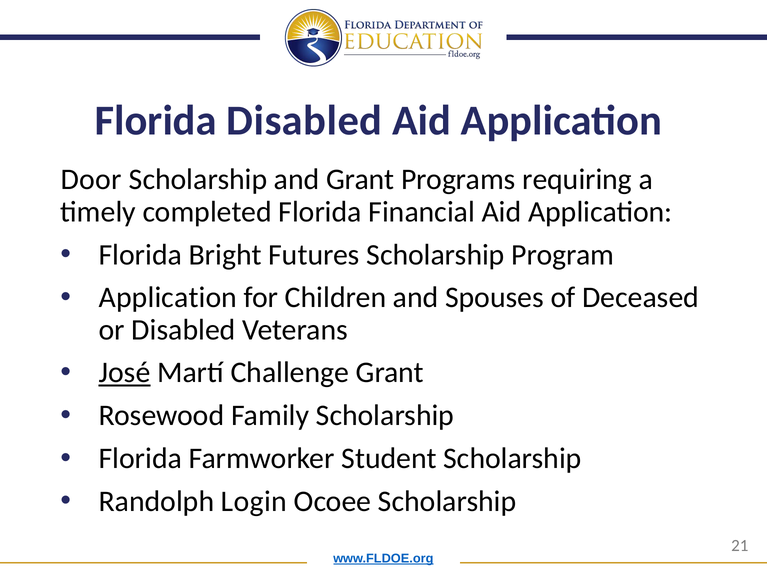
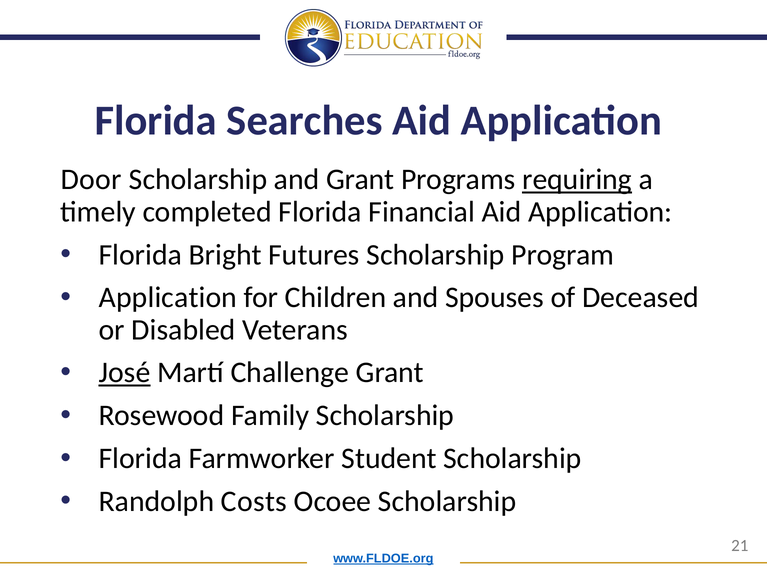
Florida Disabled: Disabled -> Searches (305, 121)
requiring underline: none -> present (577, 180)
Login: Login -> Costs (254, 501)
